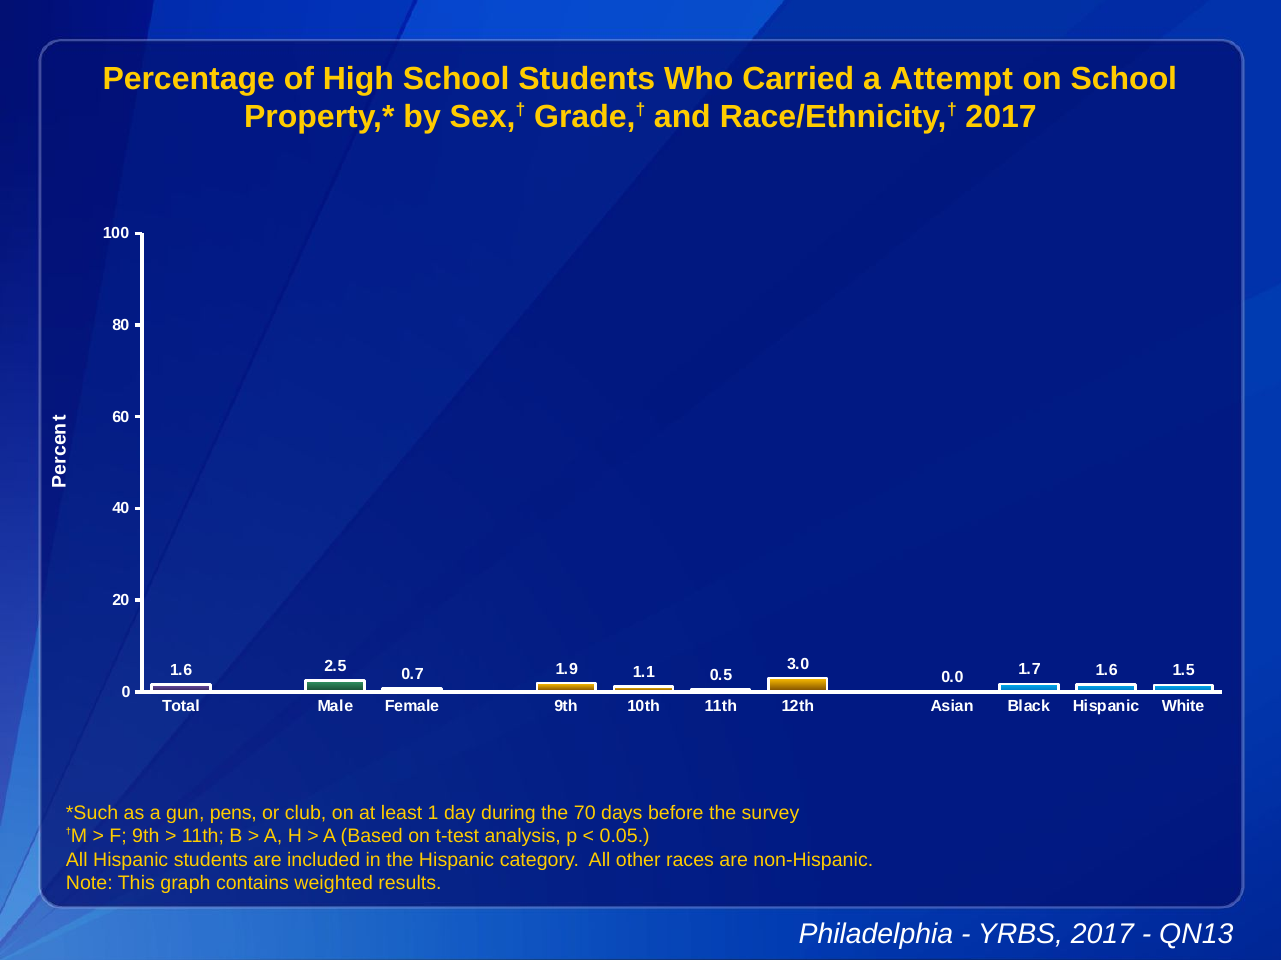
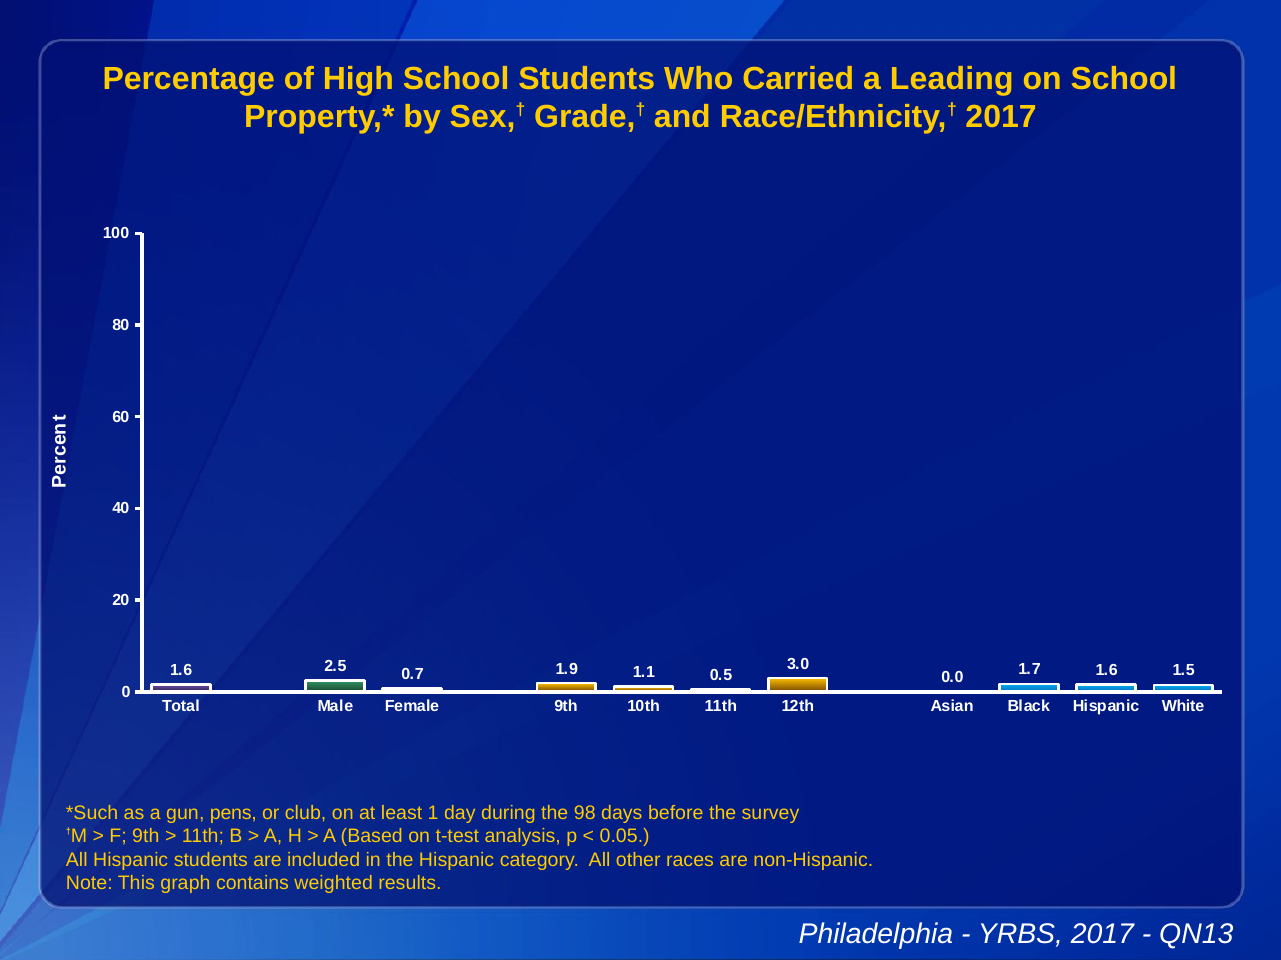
Attempt: Attempt -> Leading (952, 79)
70: 70 -> 98 (585, 813)
